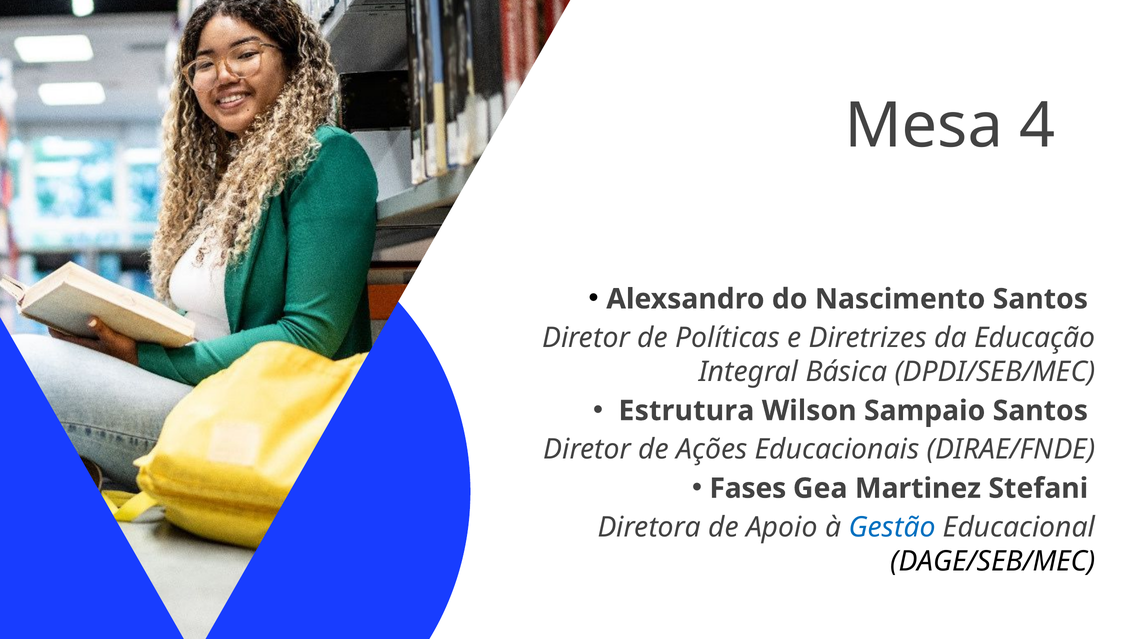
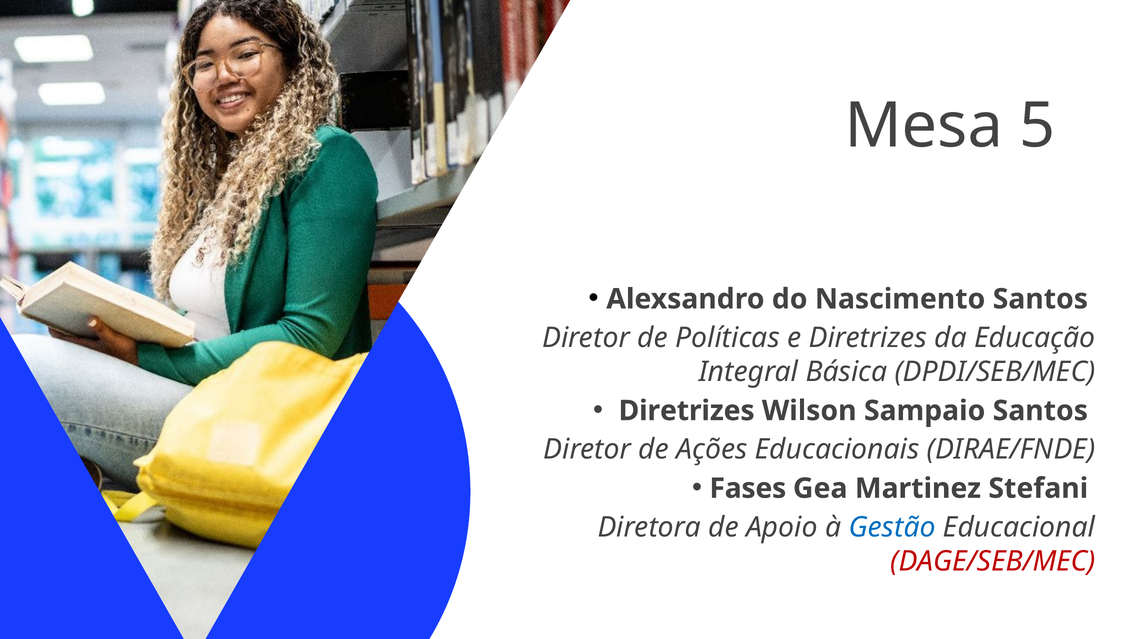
4: 4 -> 5 (1037, 126)
Estrutura: Estrutura -> Diretrizes (687, 410)
DAGE/SEB/MEC colour: black -> red (993, 561)
